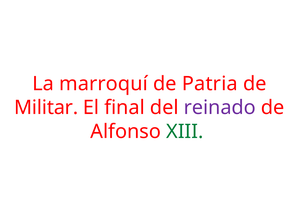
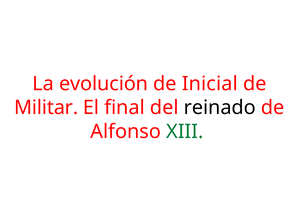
marroquí: marroquí -> evolución (104, 84)
Patria: Patria -> Inicial (210, 84)
reinado colour: purple -> black (220, 108)
